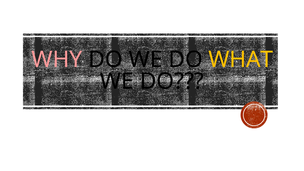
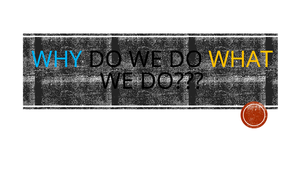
WHY colour: pink -> light blue (57, 60)
